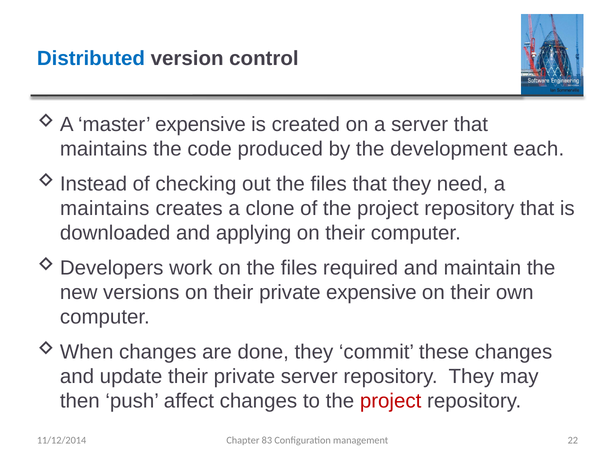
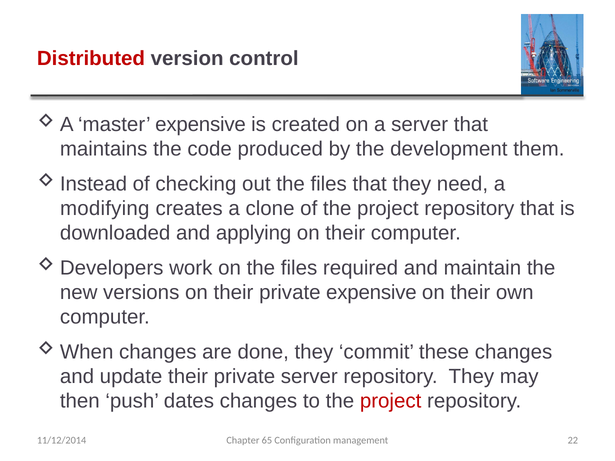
Distributed colour: blue -> red (91, 58)
each: each -> them (539, 149)
maintains: maintains -> modifying (105, 208)
affect: affect -> dates (189, 401)
83: 83 -> 65 (267, 440)
